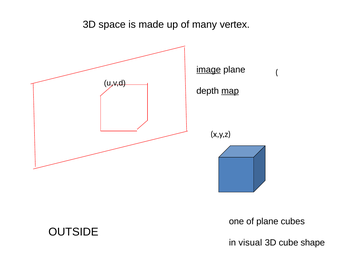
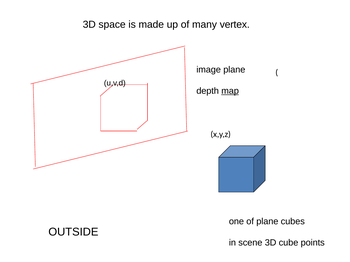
image underline: present -> none (209, 70)
visual: visual -> scene (250, 243)
shape: shape -> points (313, 243)
